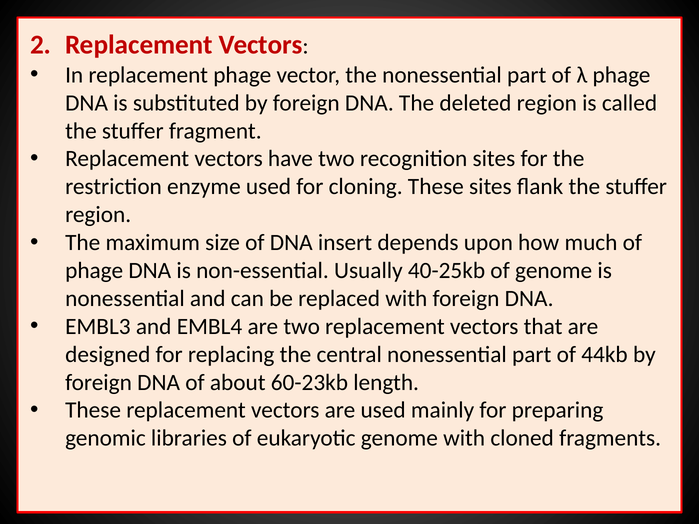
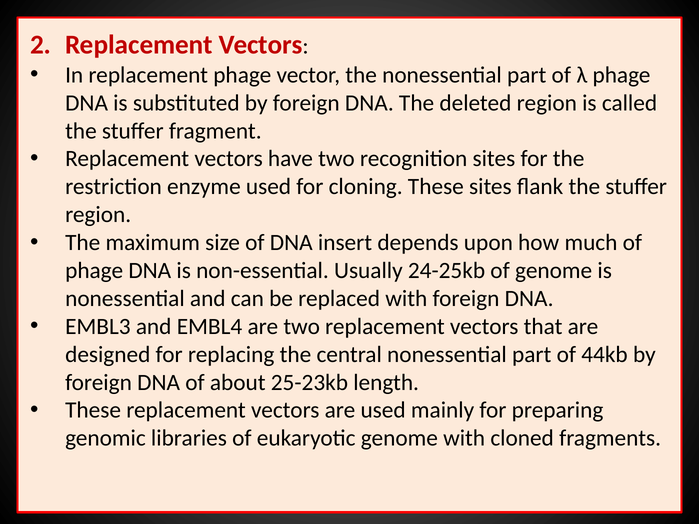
40-25kb: 40-25kb -> 24-25kb (447, 271)
60-23kb: 60-23kb -> 25-23kb (309, 383)
